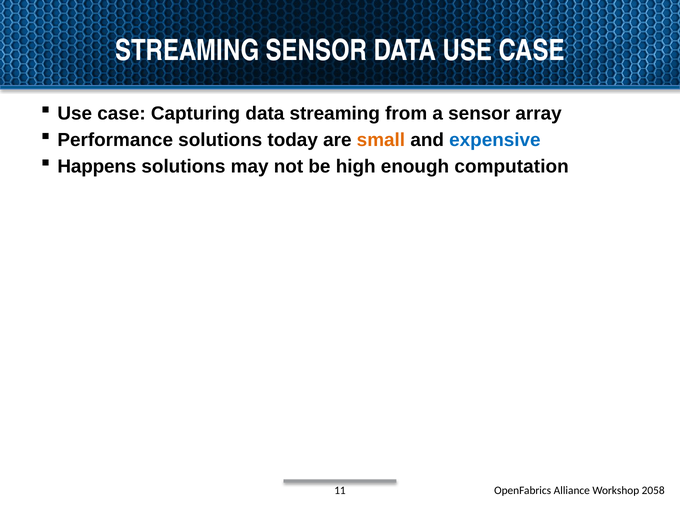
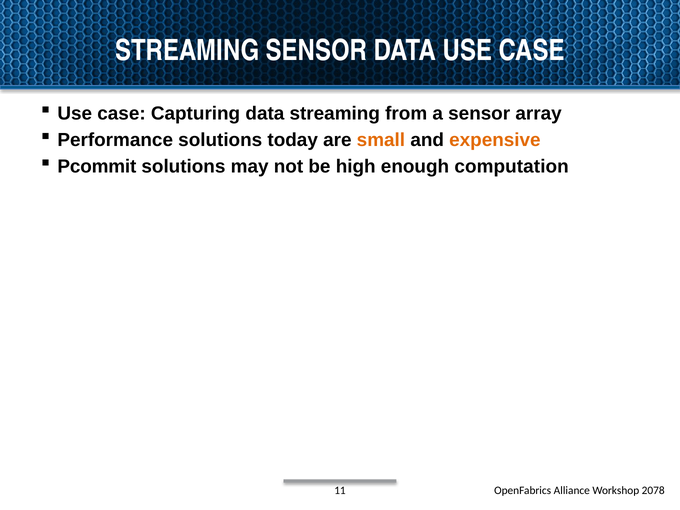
expensive colour: blue -> orange (495, 140)
Happens: Happens -> Pcommit (97, 167)
2058: 2058 -> 2078 (653, 490)
